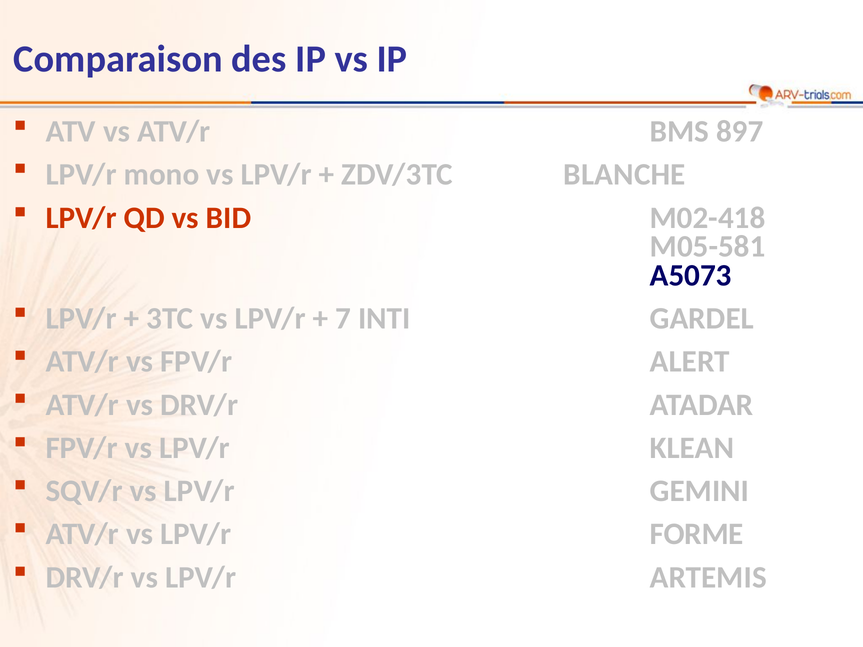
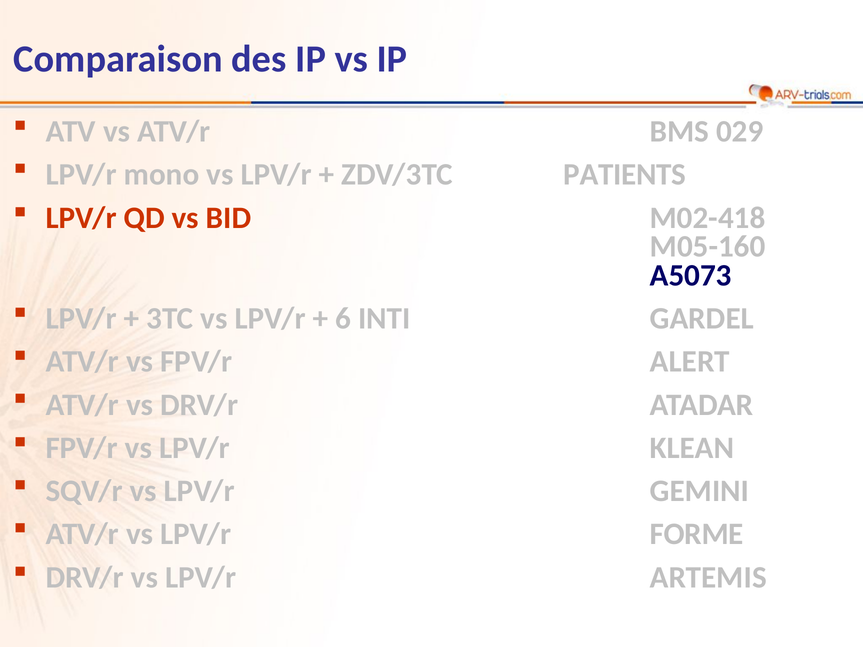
897: 897 -> 029 (740, 132)
BLANCHE: BLANCHE -> PATIENTS (625, 175)
M05-581: M05-581 -> M05-160 (708, 247)
7: 7 -> 6 (343, 319)
